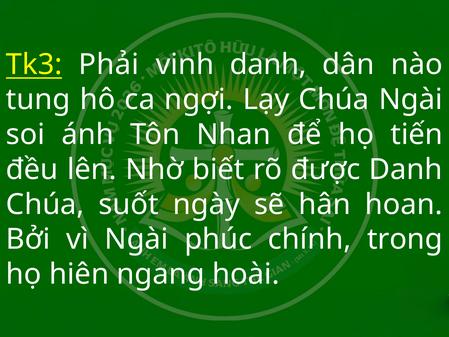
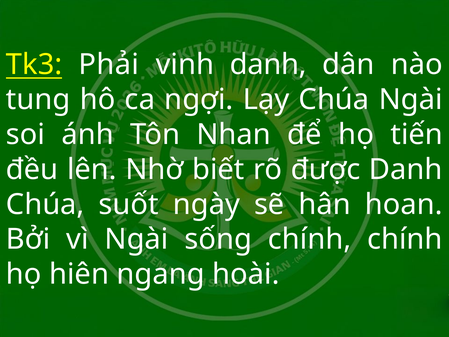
phúc: phúc -> sống (218, 239)
chính trong: trong -> chính (405, 239)
